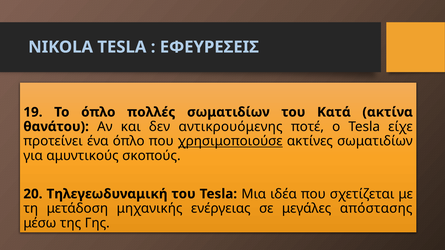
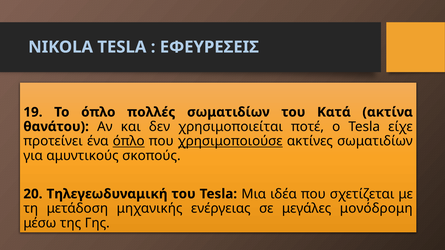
αντικρουόμενης: αντικρουόμενης -> χρησιμοποιείται (231, 127)
όπλο underline: none -> present (129, 141)
απόστασης: απόστασης -> μονόδρομη (376, 209)
